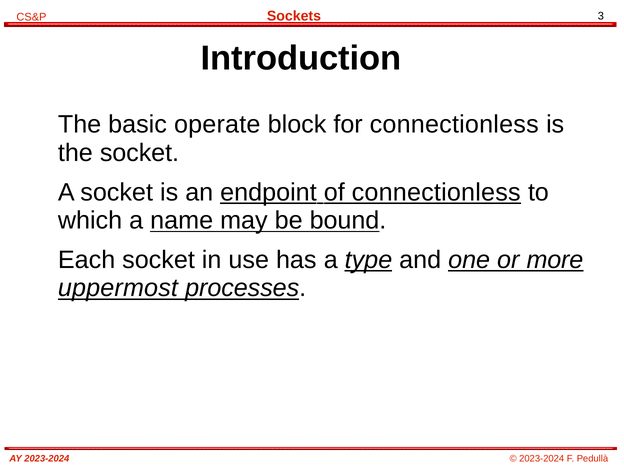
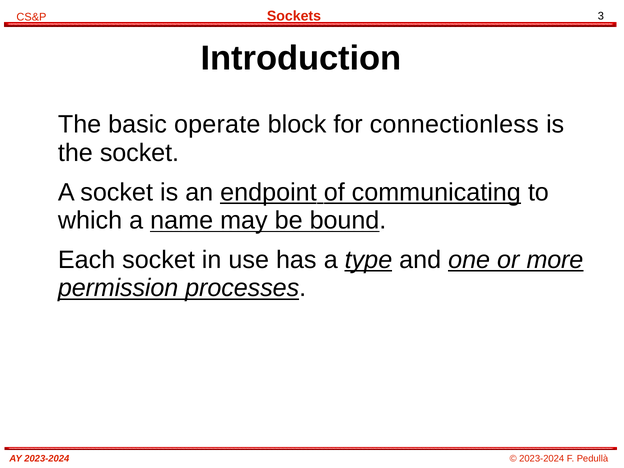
of connectionless: connectionless -> communicating (436, 192)
uppermost: uppermost -> permission (118, 288)
